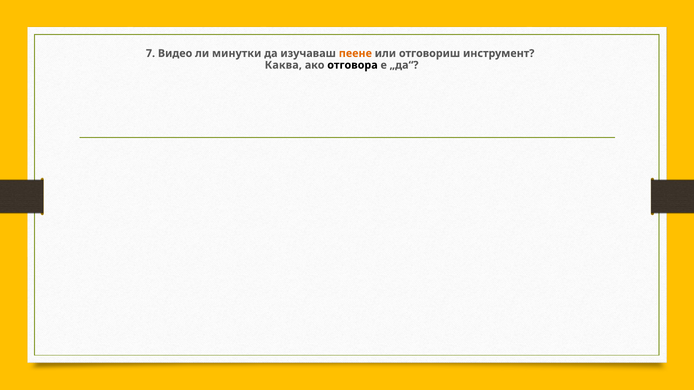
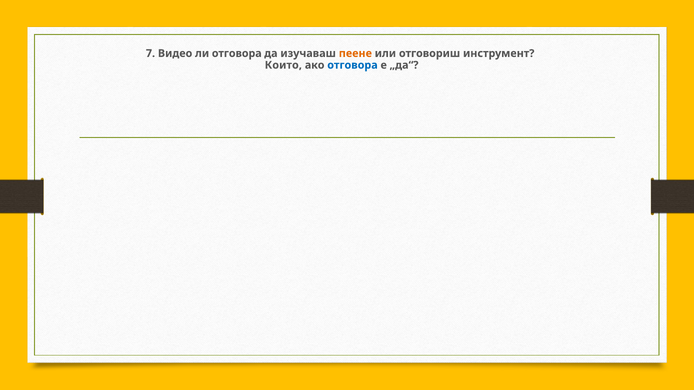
ли минутки: минутки -> отговора (237, 53)
Каква: Каква -> Които (283, 65)
отговора colour: black -> blue (352, 65)
